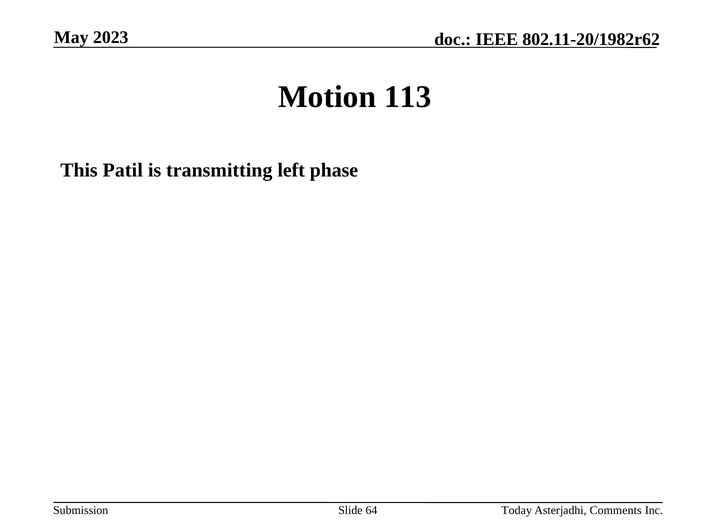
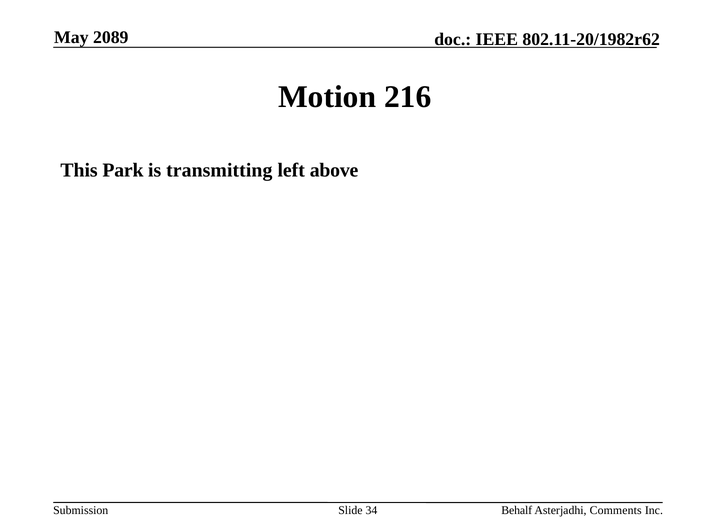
2023: 2023 -> 2089 (111, 38)
113: 113 -> 216 (408, 97)
Patil: Patil -> Park (123, 171)
phase: phase -> above (334, 171)
64: 64 -> 34 (371, 511)
Today: Today -> Behalf (517, 511)
